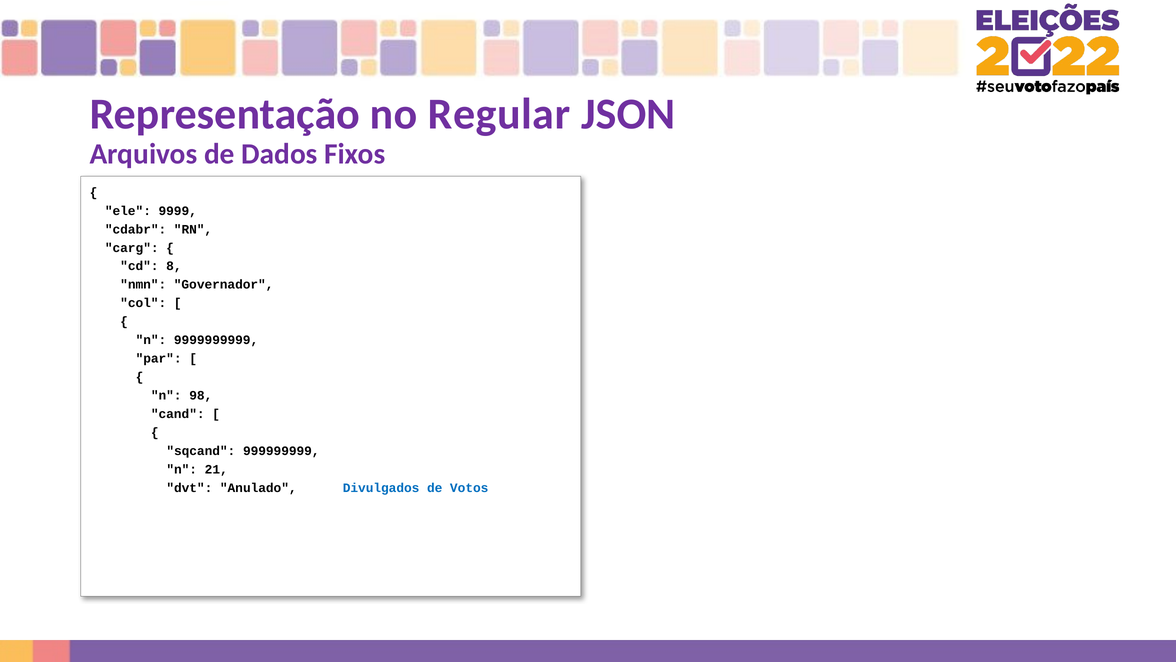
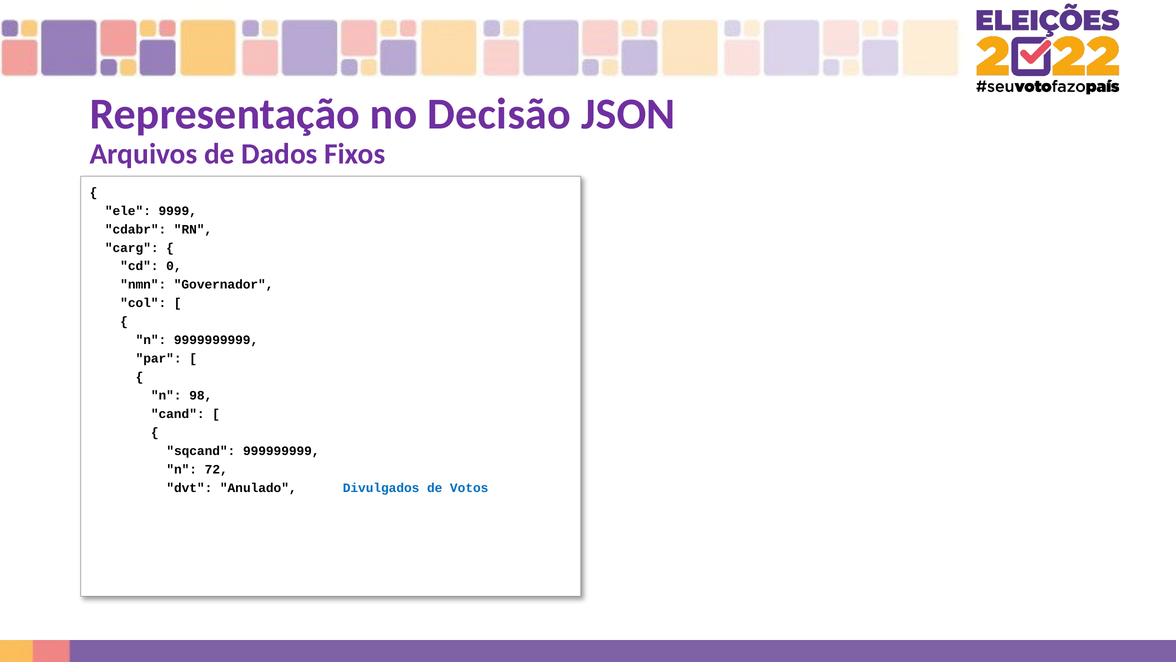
Regular: Regular -> Decisão (499, 114)
8: 8 -> 0 (174, 266)
21: 21 -> 72 (216, 469)
